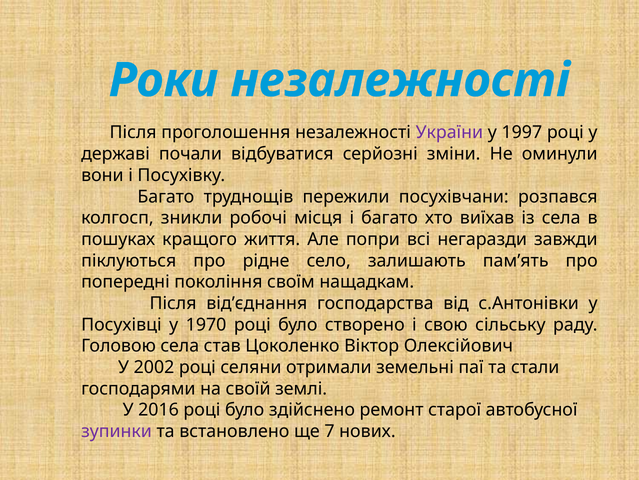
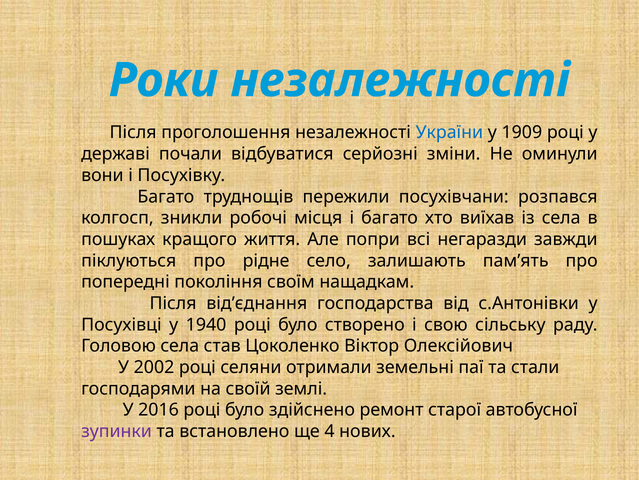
України colour: purple -> blue (449, 132)
1997: 1997 -> 1909 (522, 132)
1970: 1970 -> 1940 (206, 324)
7: 7 -> 4 (330, 431)
